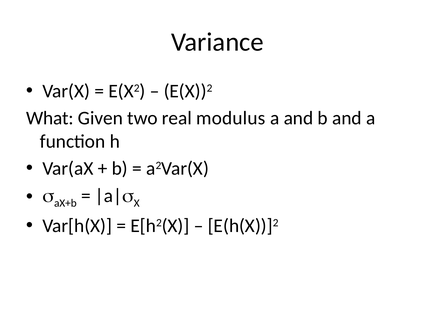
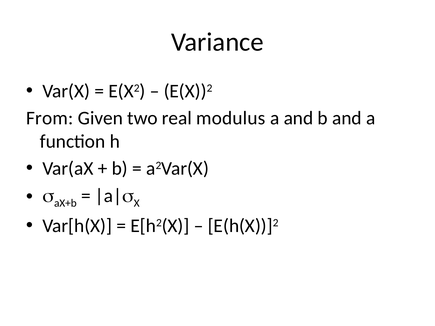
What: What -> From (50, 118)
